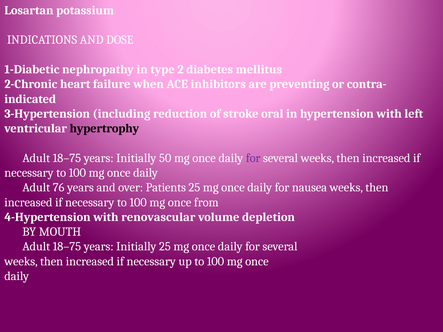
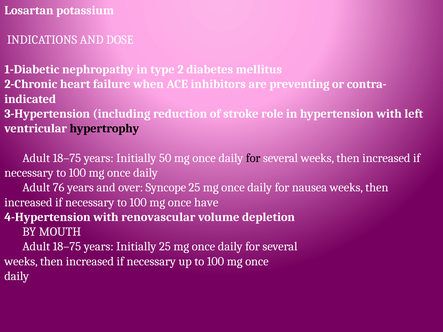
oral: oral -> role (272, 114)
for colour: purple -> black (253, 158)
Patients: Patients -> Syncope (166, 188)
from: from -> have (206, 202)
